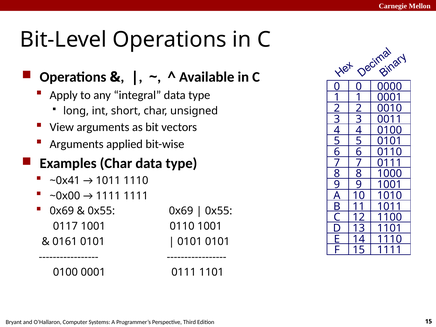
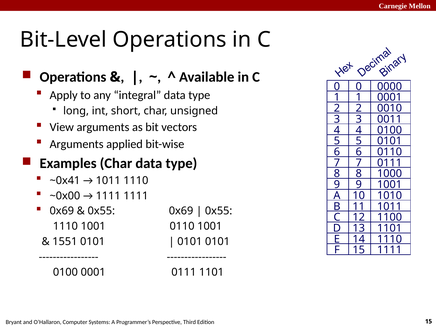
0117: 0117 -> 1110 (65, 226)
0161: 0161 -> 1551 (65, 242)
